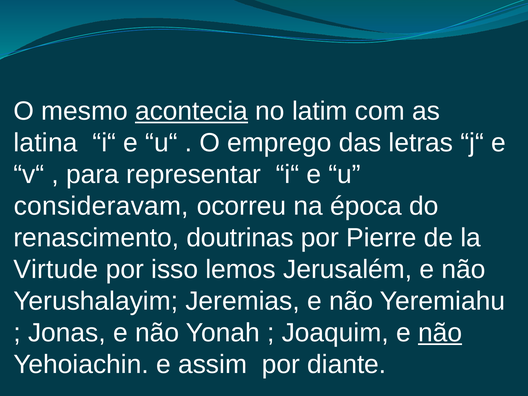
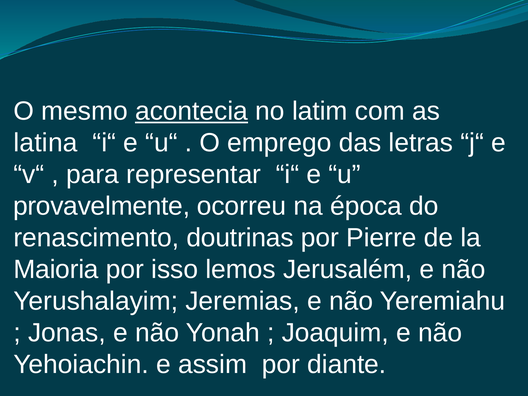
consideravam: consideravam -> provavelmente (102, 206)
Virtude: Virtude -> Maioria (56, 269)
não underline: present -> none (440, 333)
